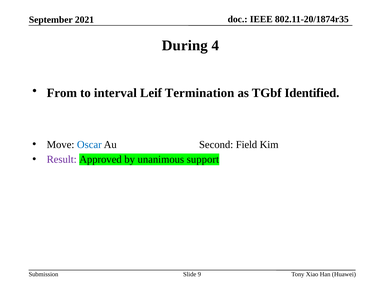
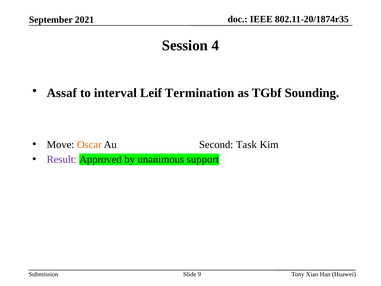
During: During -> Session (185, 45)
From: From -> Assaf (62, 93)
Identified: Identified -> Sounding (312, 93)
Oscar colour: blue -> orange (89, 144)
Field: Field -> Task (246, 144)
